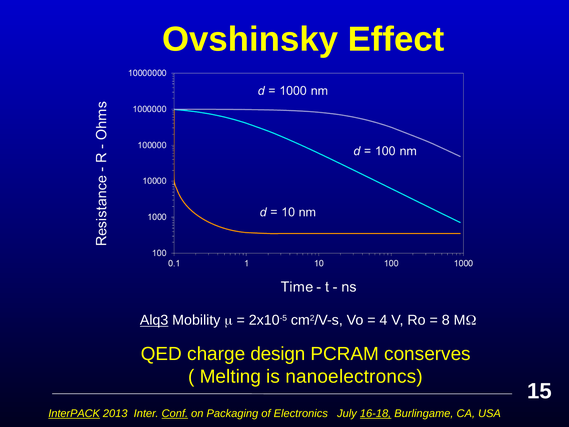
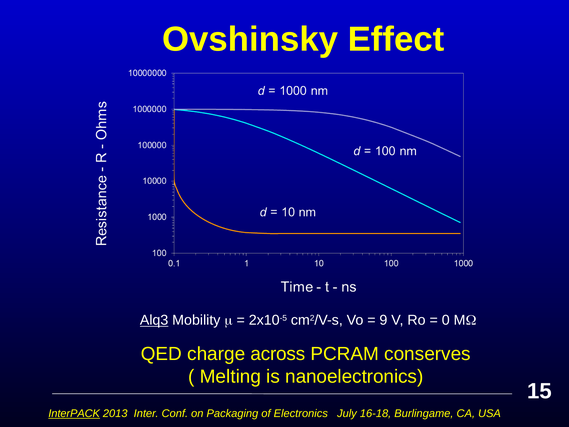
4: 4 -> 9 (383, 320)
8: 8 -> 0 (446, 320)
design: design -> across (278, 354)
nanoelectroncs: nanoelectroncs -> nanoelectronics (354, 376)
Conf underline: present -> none (175, 413)
16-18 underline: present -> none (376, 413)
